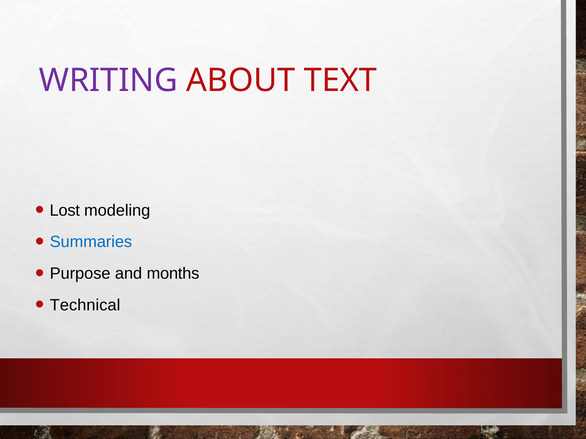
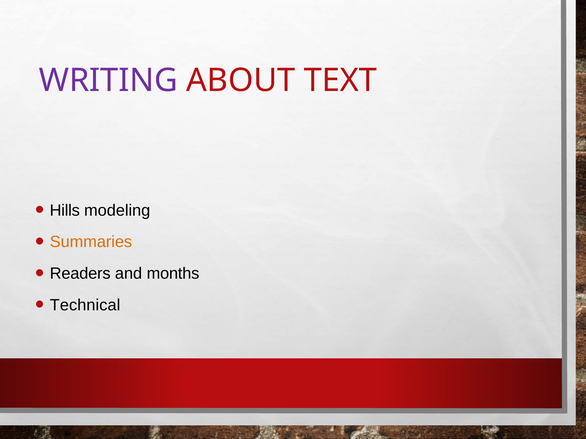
Lost: Lost -> Hills (65, 211)
Summaries colour: blue -> orange (91, 242)
Purpose: Purpose -> Readers (80, 274)
